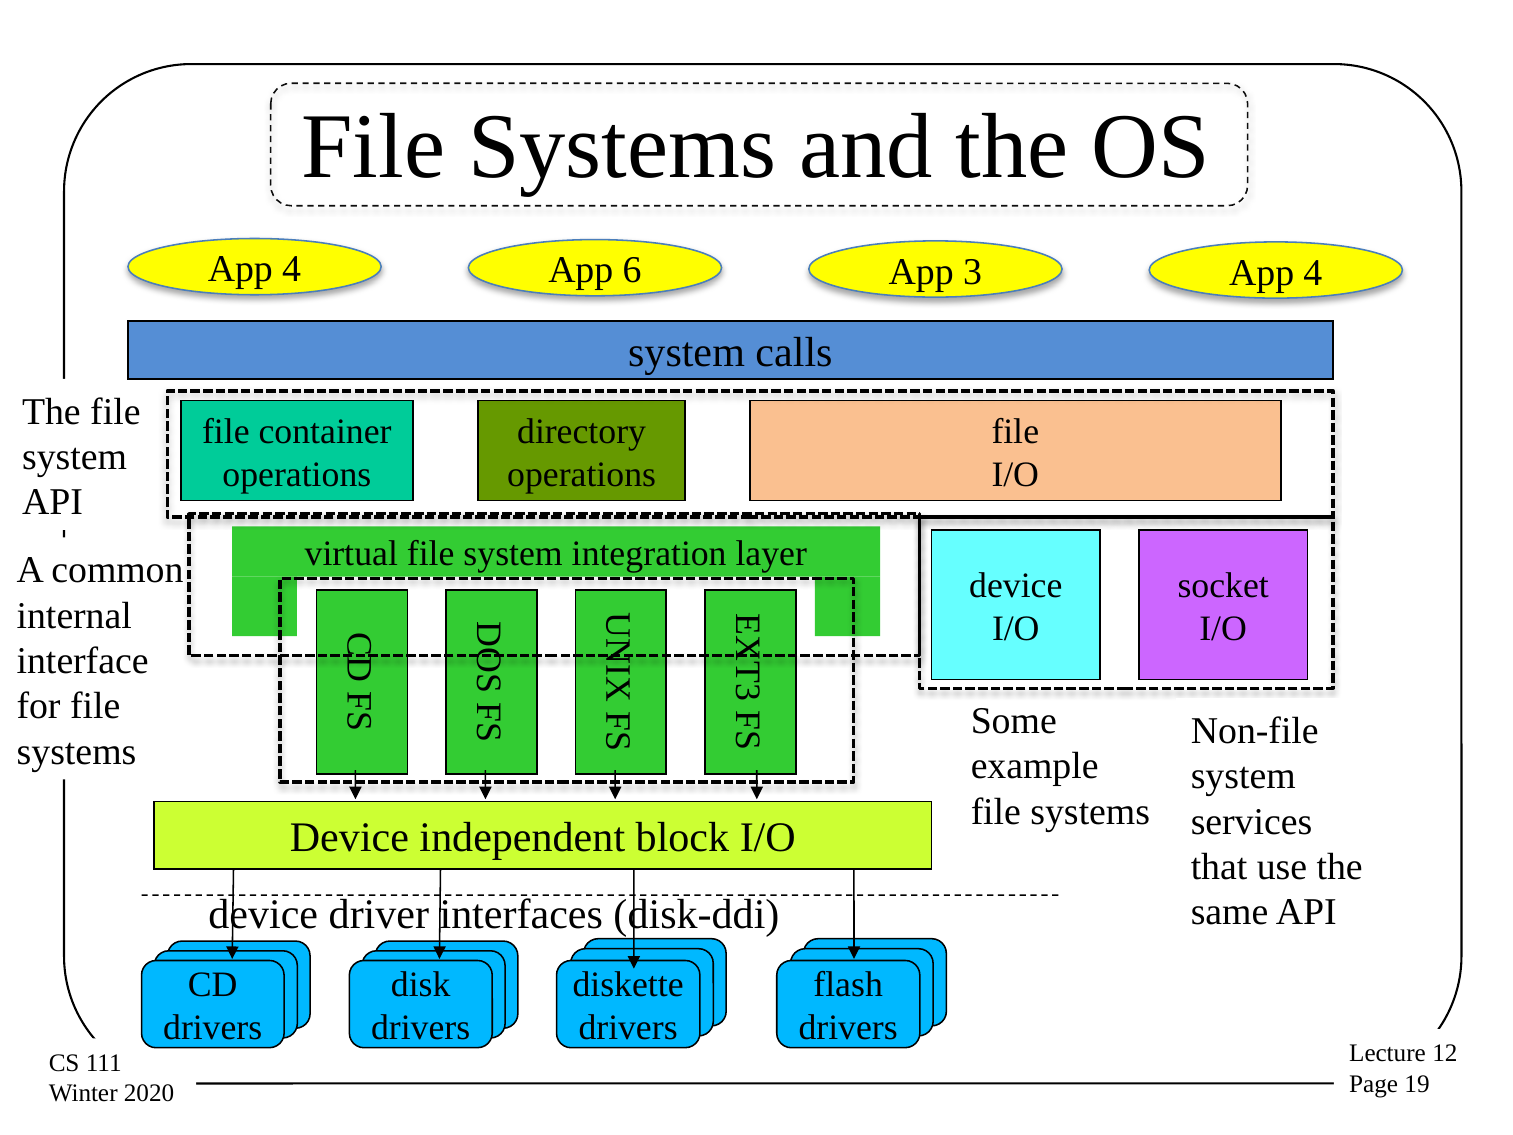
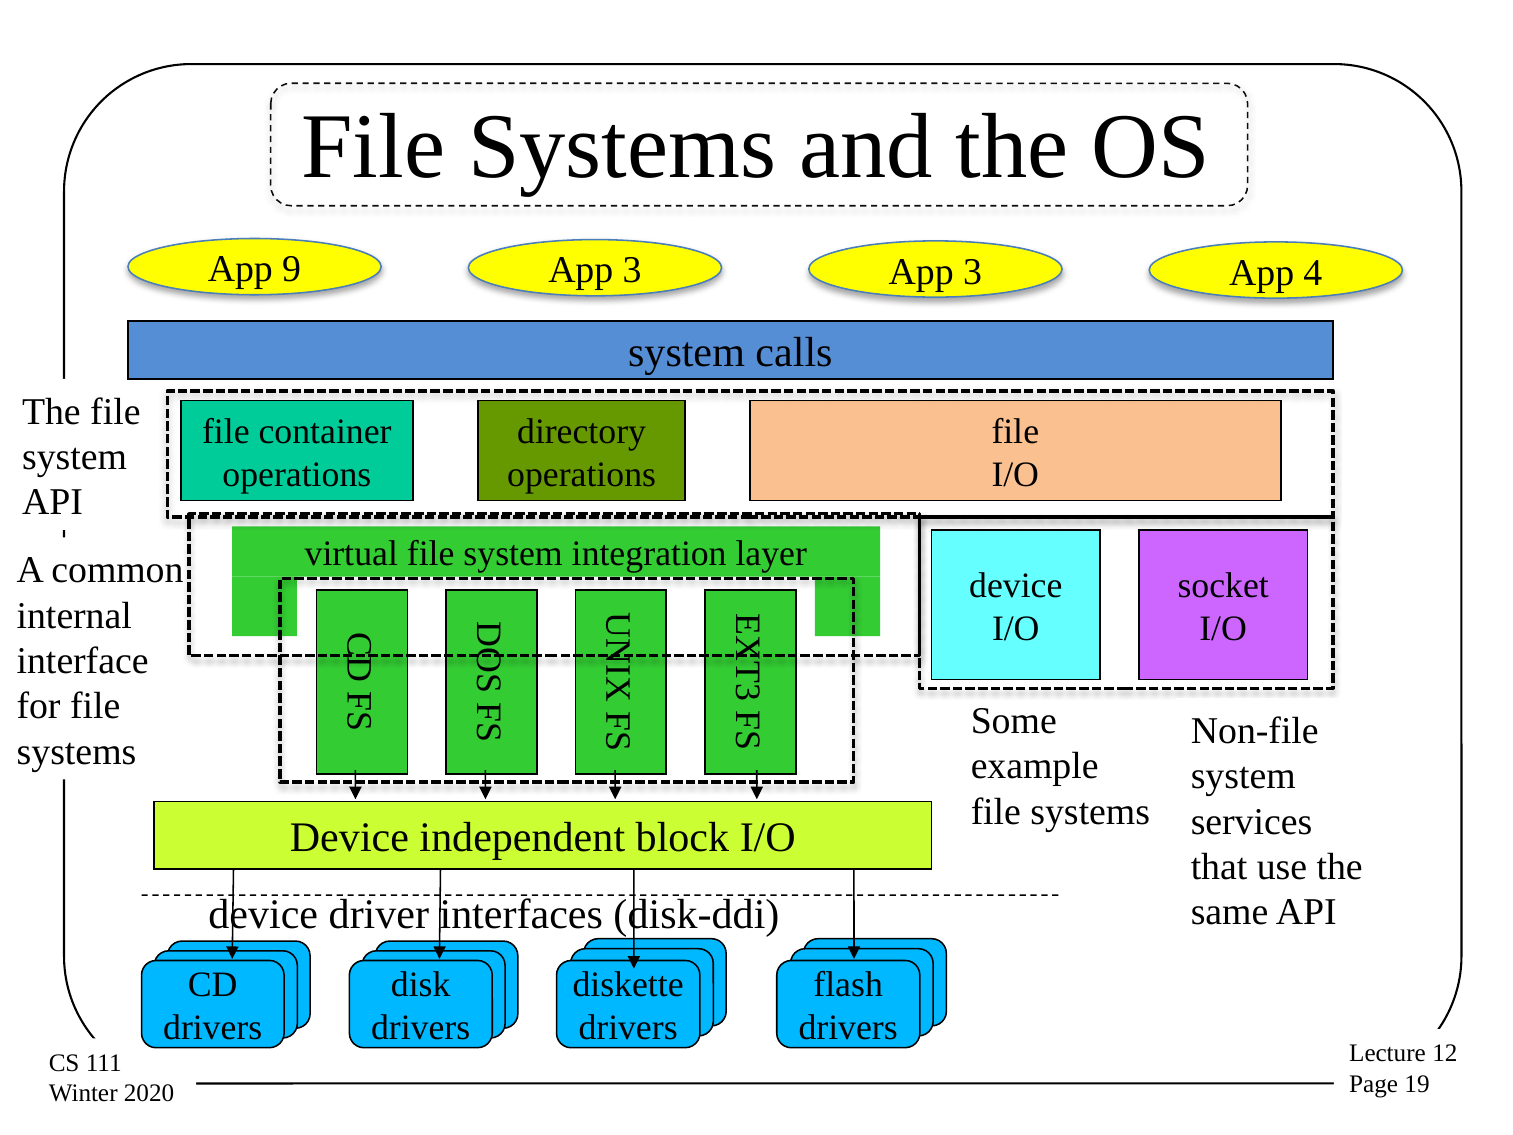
4: 4 -> 9 (292, 269)
6: 6 -> 3 (632, 270)
